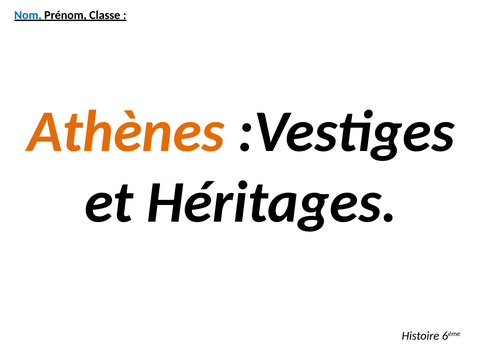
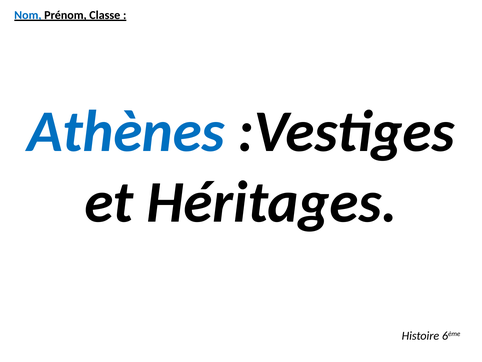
Athènes colour: orange -> blue (126, 131)
